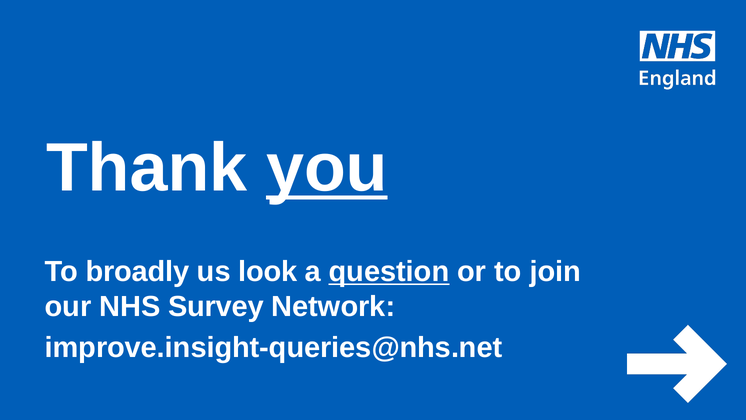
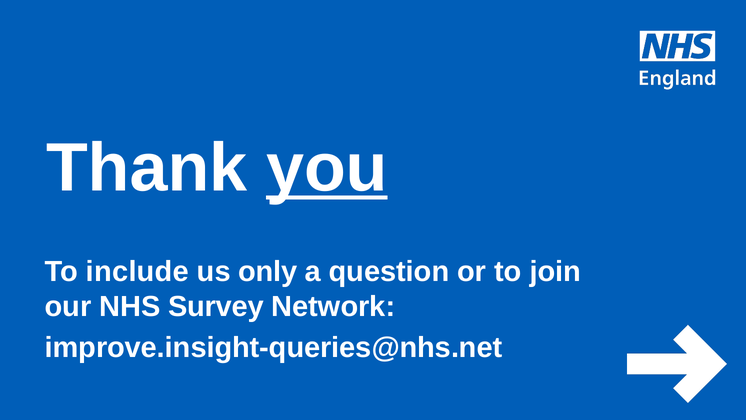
broadly: broadly -> include (137, 272)
look: look -> only (268, 272)
question underline: present -> none (389, 272)
